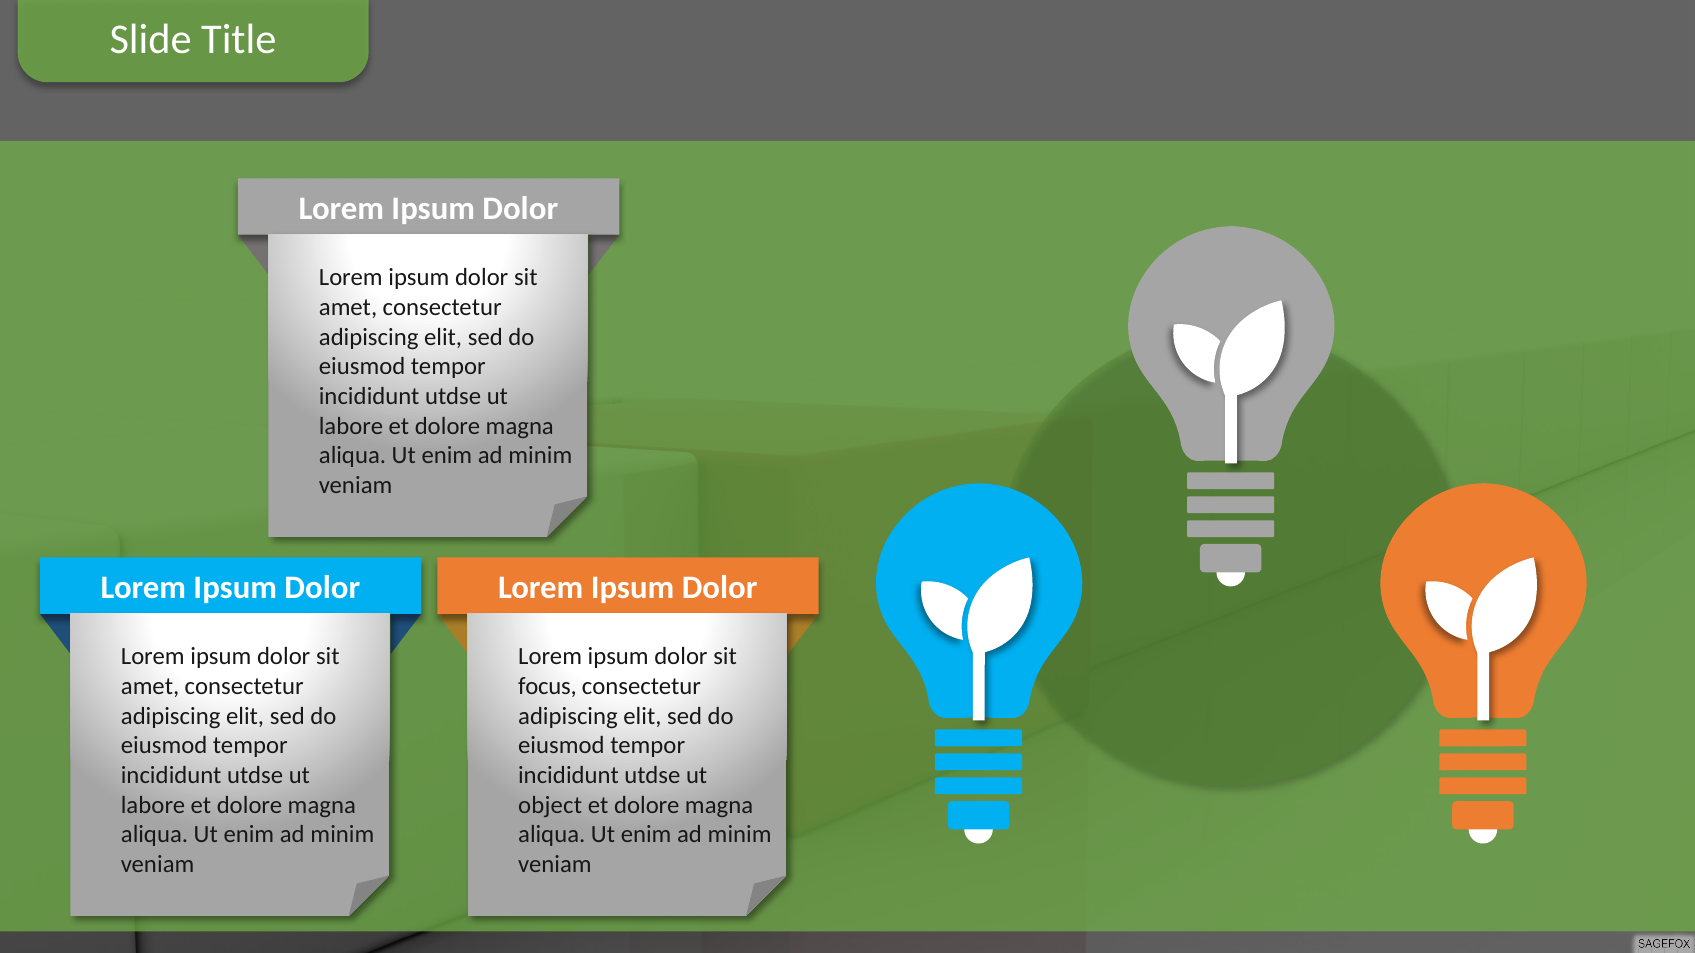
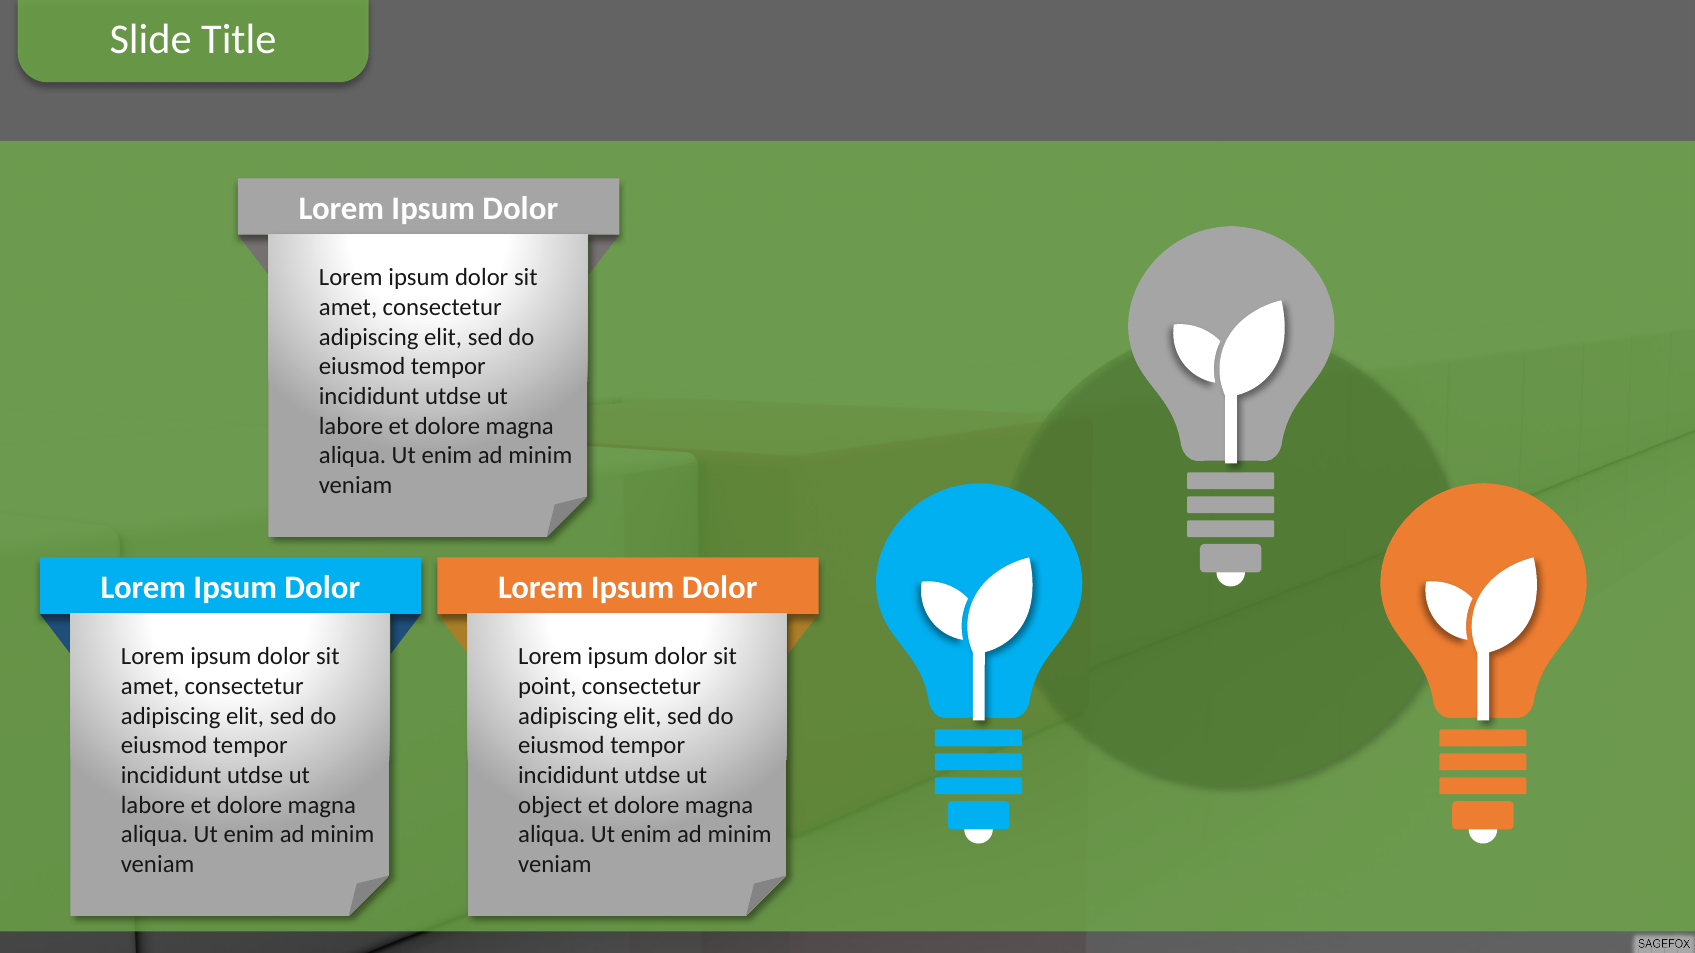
focus: focus -> point (547, 687)
